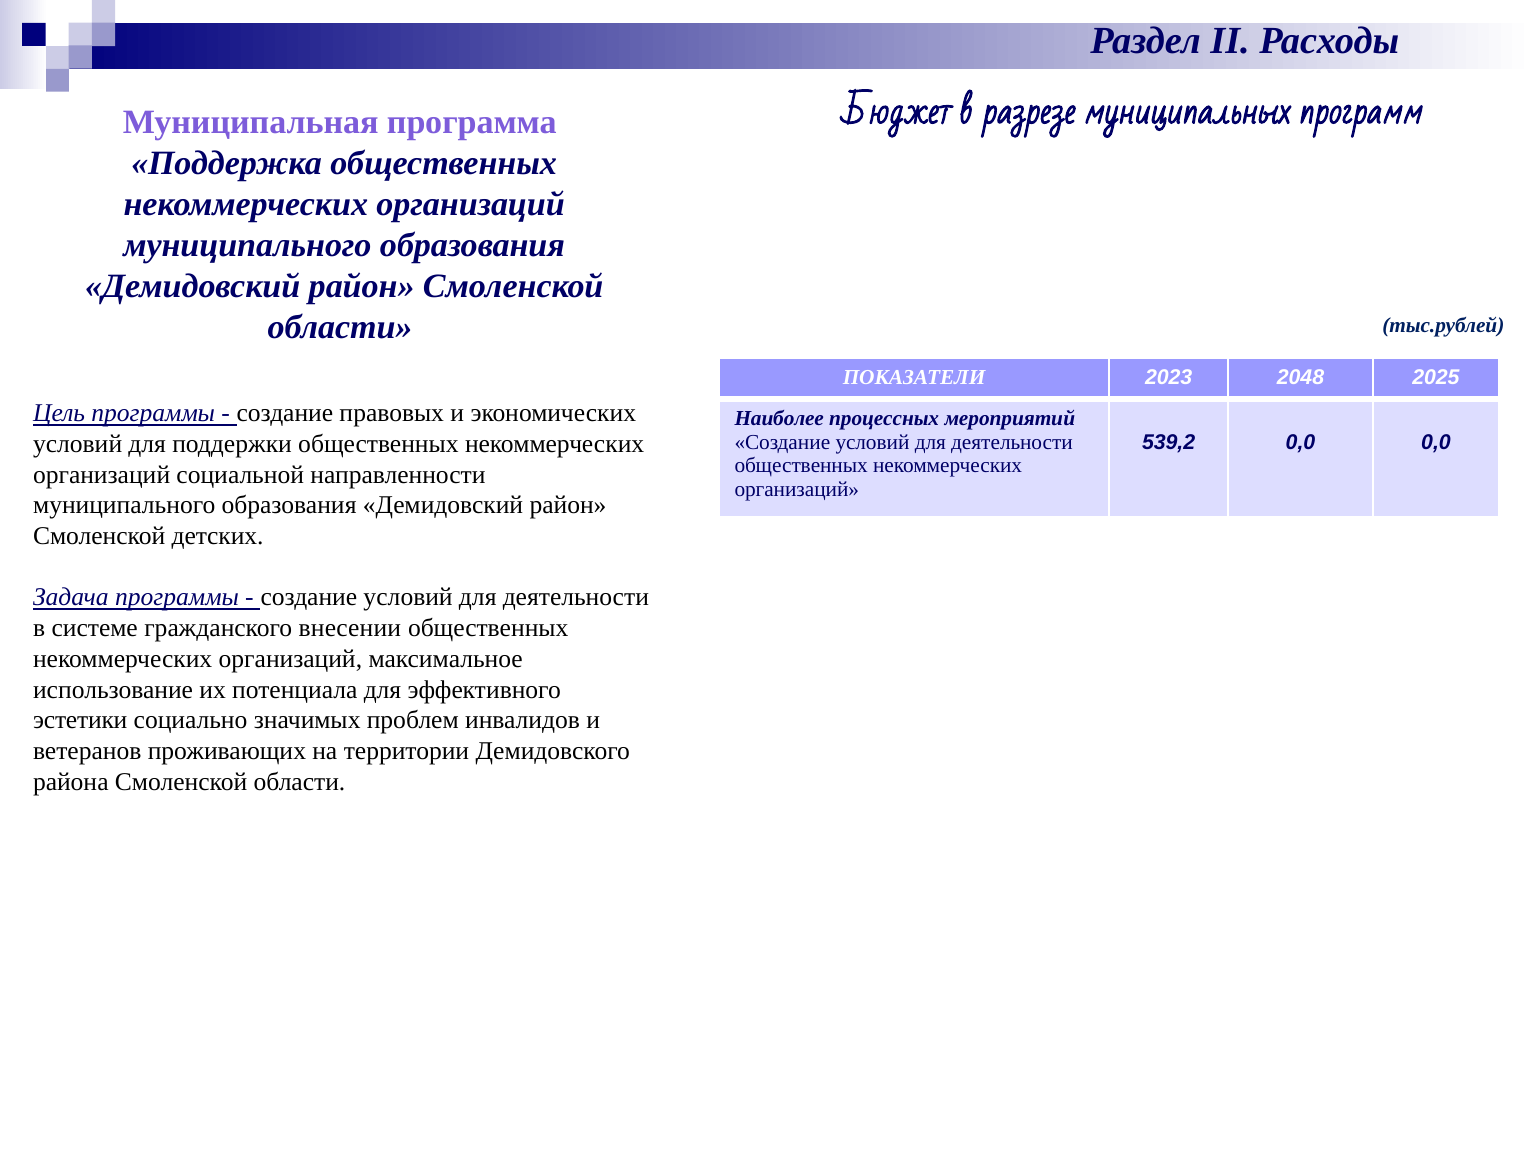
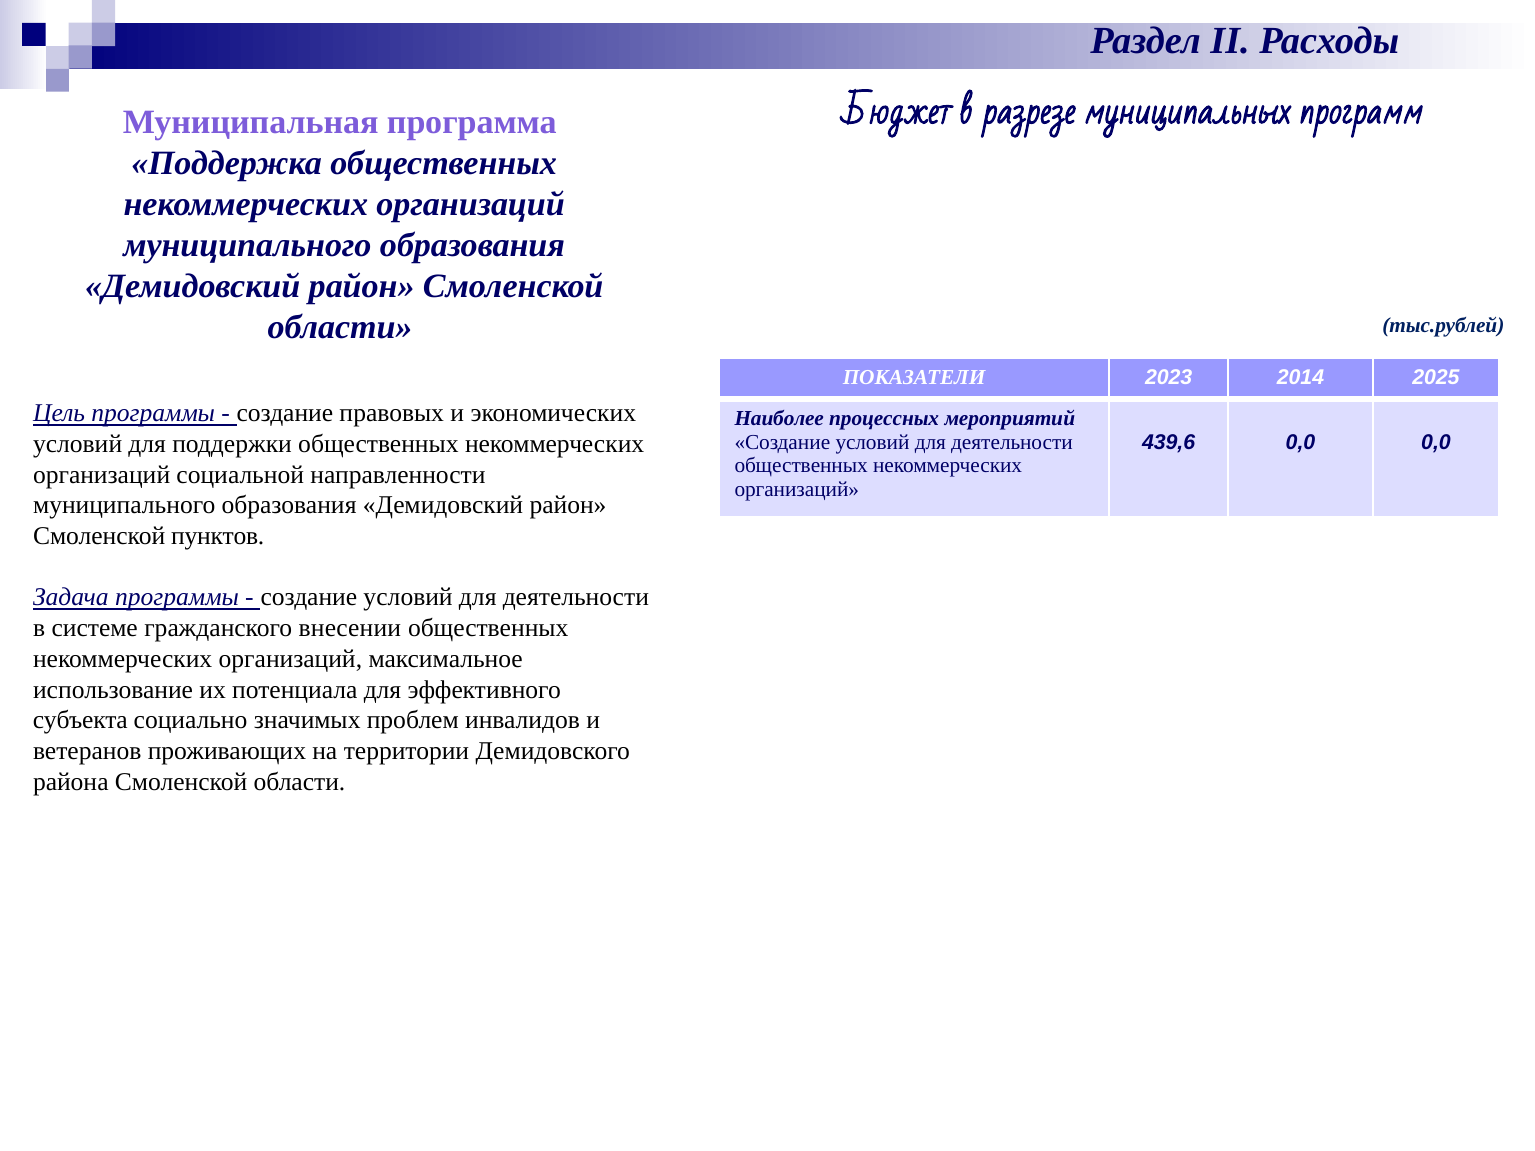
2048: 2048 -> 2014 (1301, 378)
539,2: 539,2 -> 439,6 (1169, 443)
детских: детских -> пунктов (218, 536)
эстетики: эстетики -> субъекта (80, 720)
